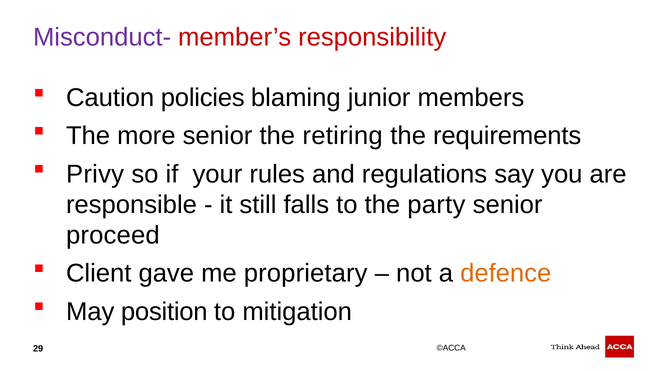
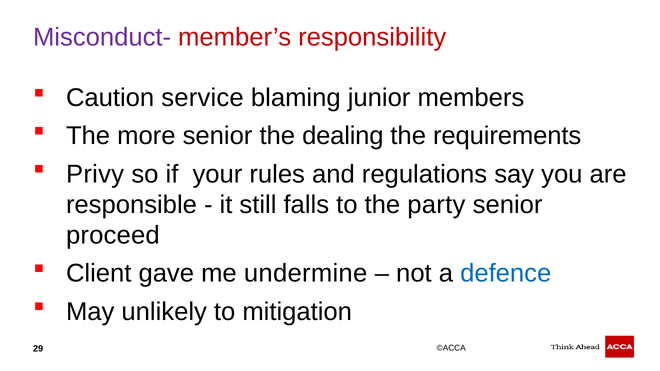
policies: policies -> service (203, 98)
retiring: retiring -> dealing (343, 136)
proprietary: proprietary -> undermine (306, 274)
defence colour: orange -> blue (506, 274)
position: position -> unlikely (164, 312)
